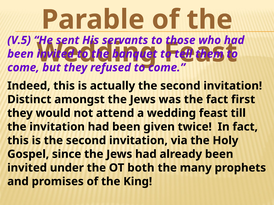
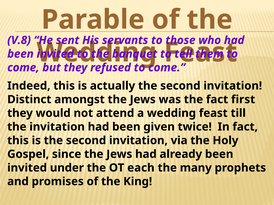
V.5: V.5 -> V.8 (19, 40)
both: both -> each (141, 168)
